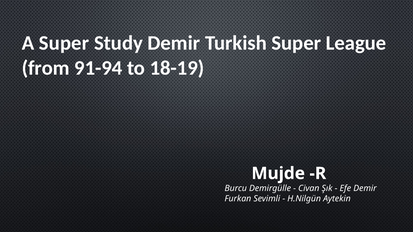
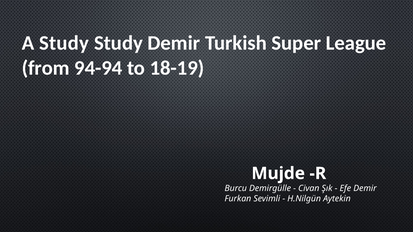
A Super: Super -> Study (64, 43)
91-94: 91-94 -> 94-94 (98, 68)
